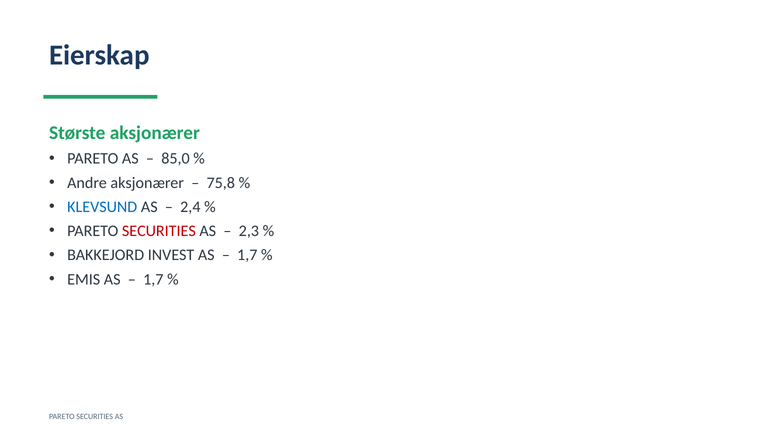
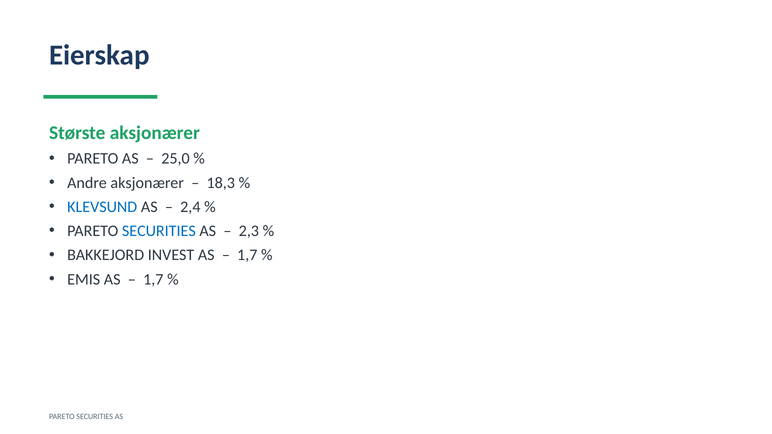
85,0: 85,0 -> 25,0 (175, 159)
75,8: 75,8 -> 18,3 (221, 183)
SECURITIES colour: red -> blue (159, 231)
